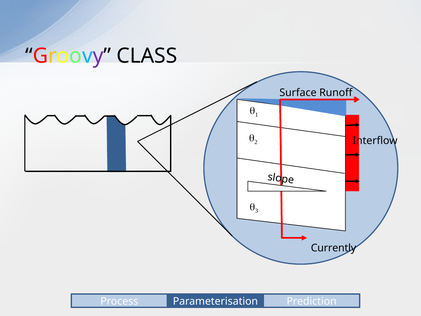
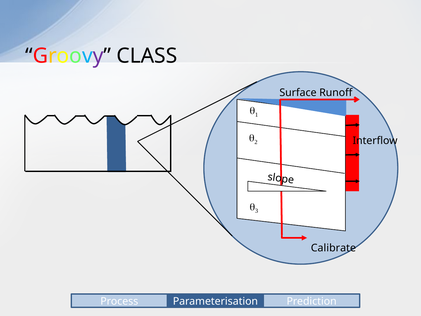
Currently: Currently -> Calibrate (333, 248)
